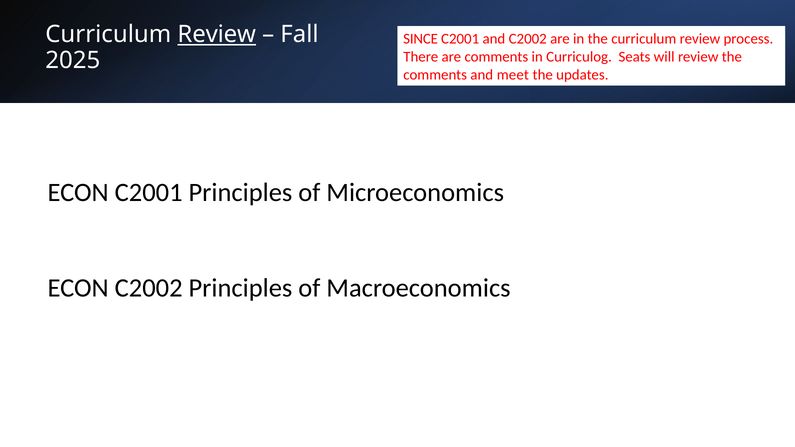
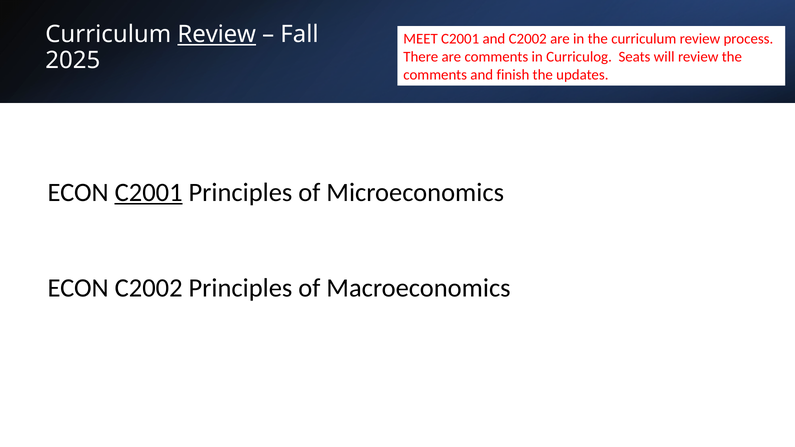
SINCE: SINCE -> MEET (421, 39)
meet: meet -> finish (513, 75)
C2001 underline: none -> present (149, 193)
